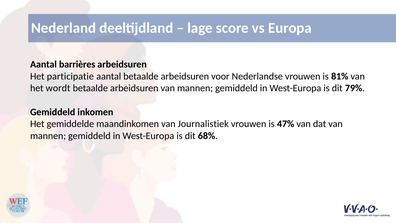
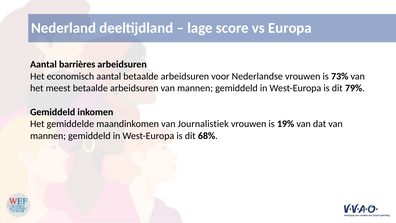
participatie: participatie -> economisch (70, 76)
81%: 81% -> 73% (340, 76)
wordt: wordt -> meest (58, 88)
47%: 47% -> 19% (286, 124)
